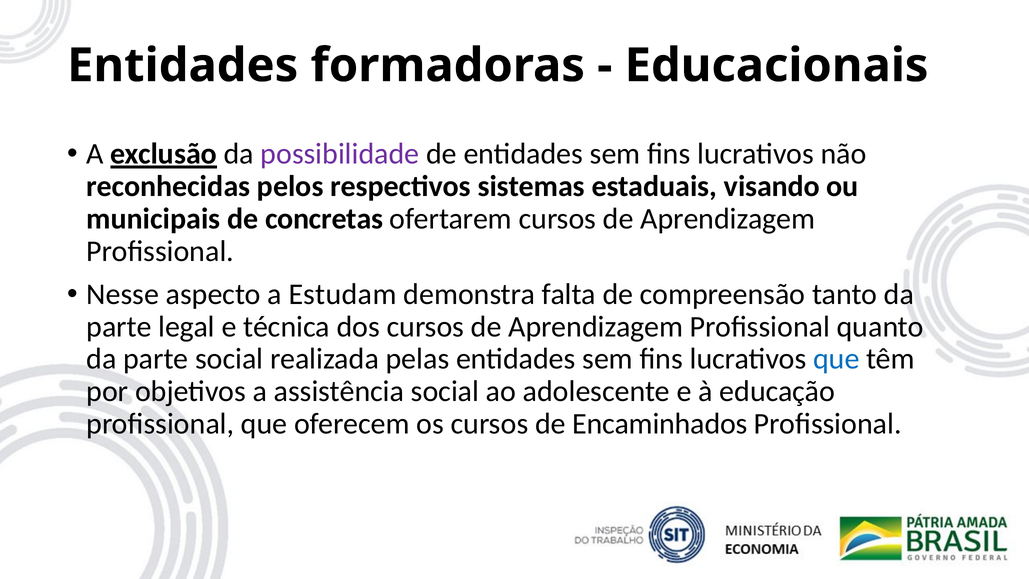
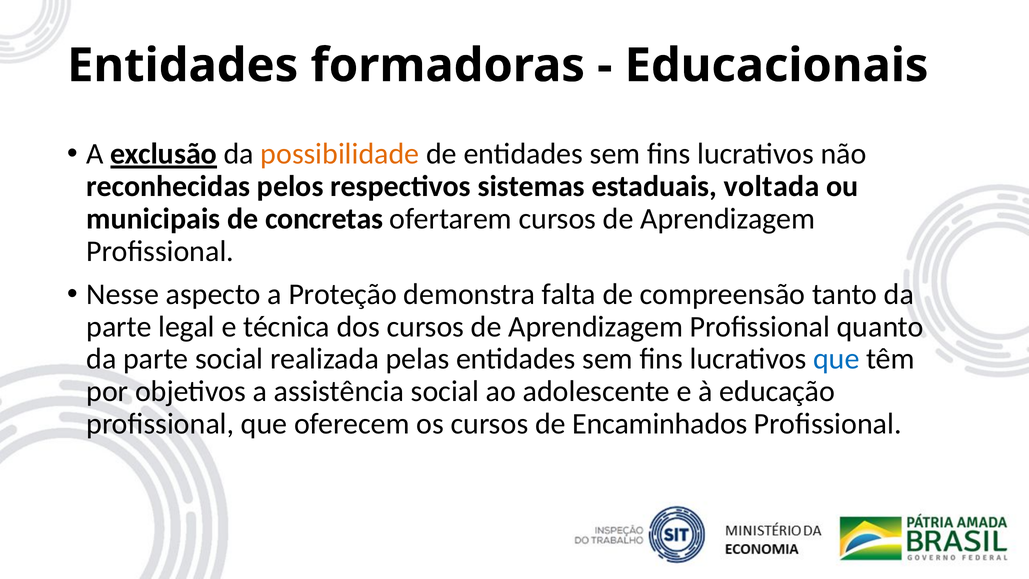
possibilidade colour: purple -> orange (340, 154)
visando: visando -> voltada (772, 186)
Estudam: Estudam -> Proteção (343, 294)
